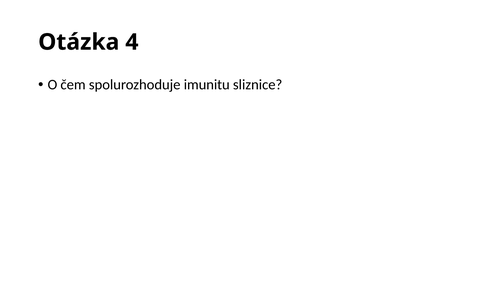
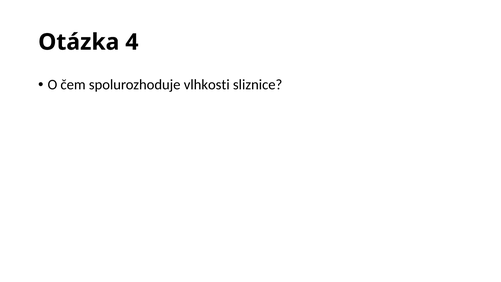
imunitu: imunitu -> vlhkosti (207, 85)
